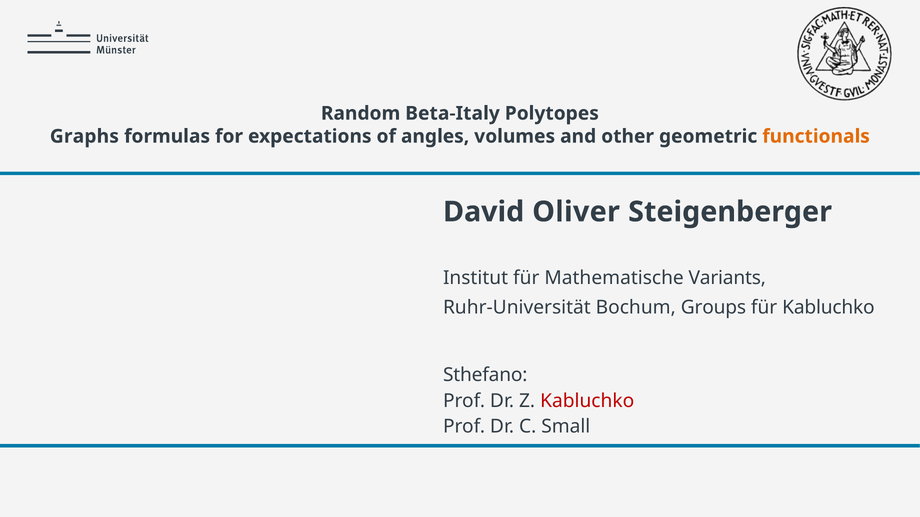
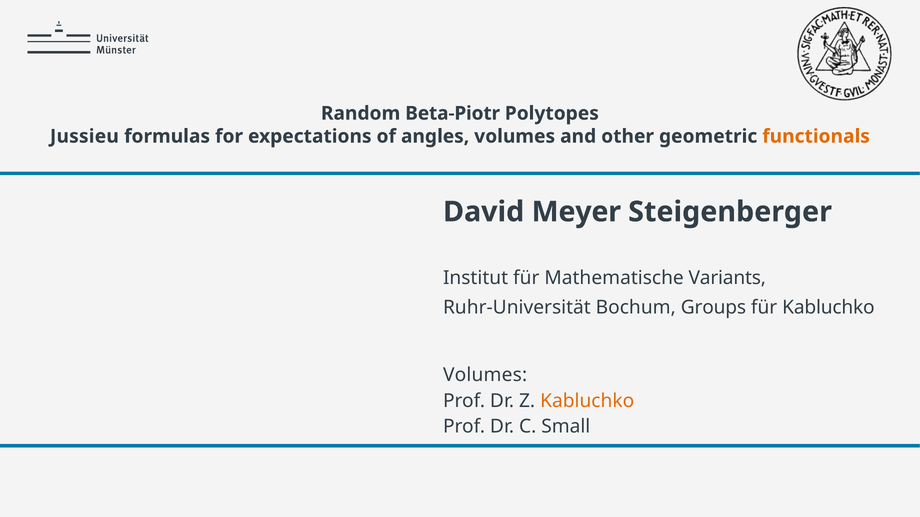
Beta-Italy: Beta-Italy -> Beta-Piotr (453, 113)
Graphs: Graphs -> Jussieu (84, 136)
Oliver: Oliver -> Meyer (576, 212)
Sthefano: Sthefano -> Volumes (485, 375)
Kabluchko colour: red -> orange (587, 401)
